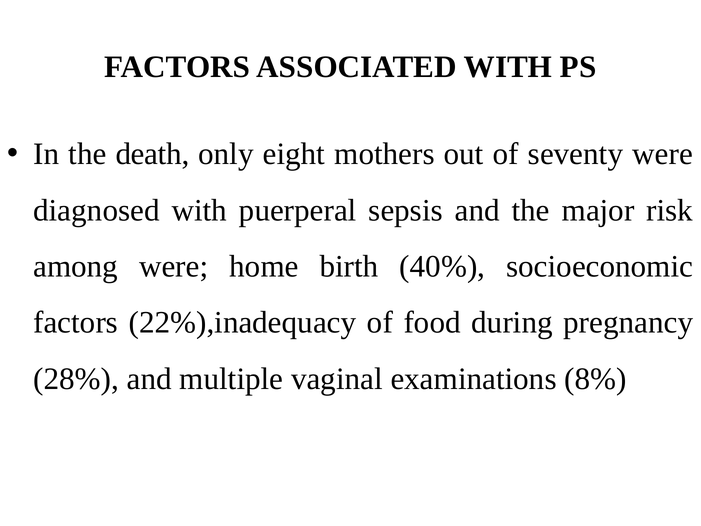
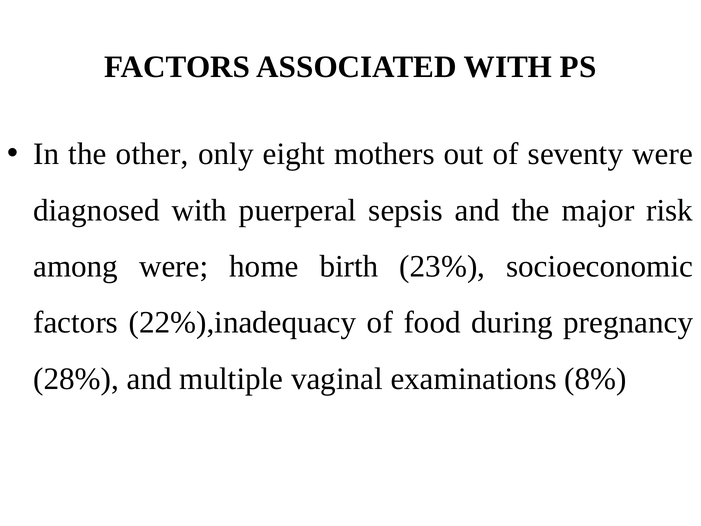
death: death -> other (152, 154)
40%: 40% -> 23% (442, 266)
